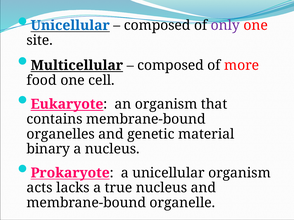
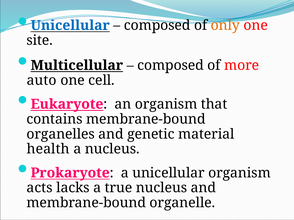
only colour: purple -> orange (225, 25)
food: food -> auto (42, 80)
binary: binary -> health (48, 149)
